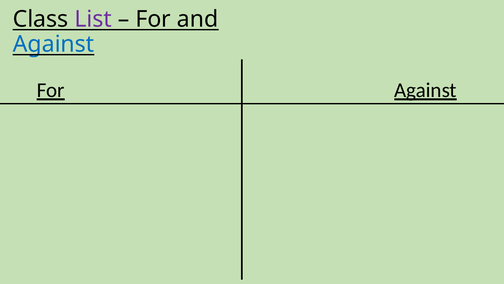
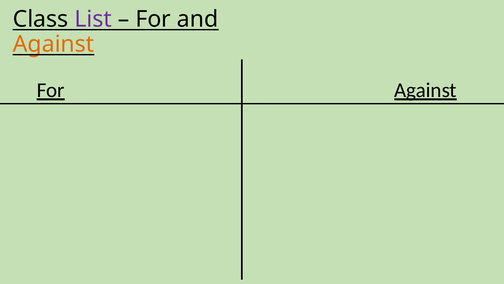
Against colour: blue -> orange (54, 44)
